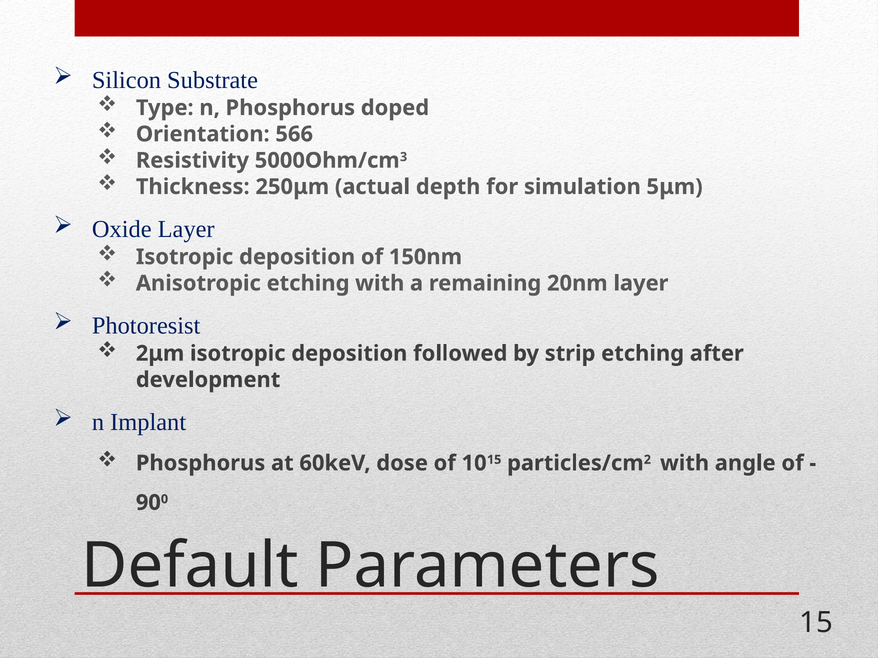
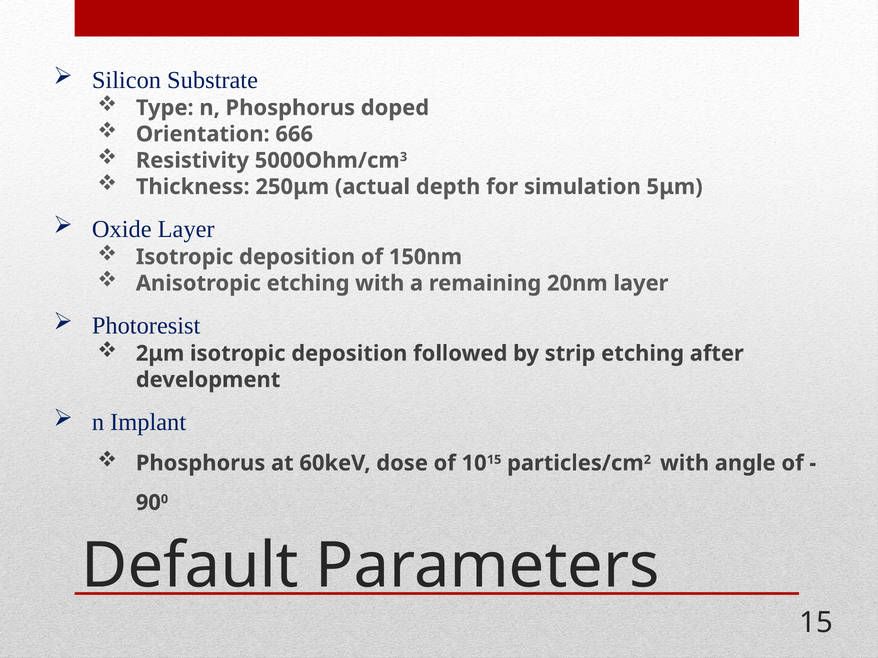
566: 566 -> 666 (294, 134)
